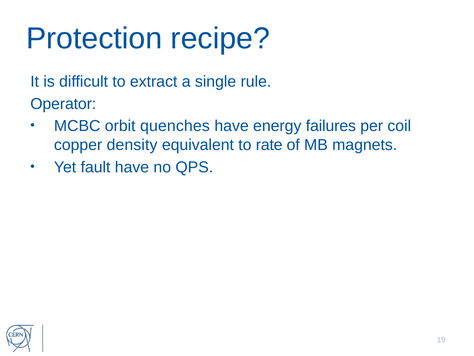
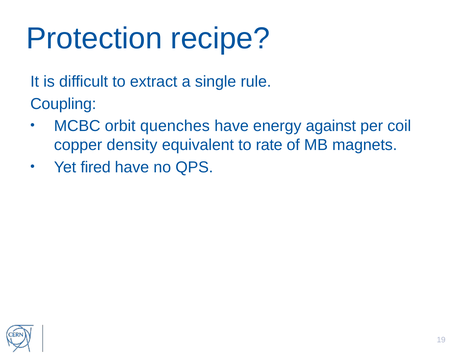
Operator: Operator -> Coupling (63, 104)
failures: failures -> against (331, 126)
fault: fault -> fired (96, 167)
